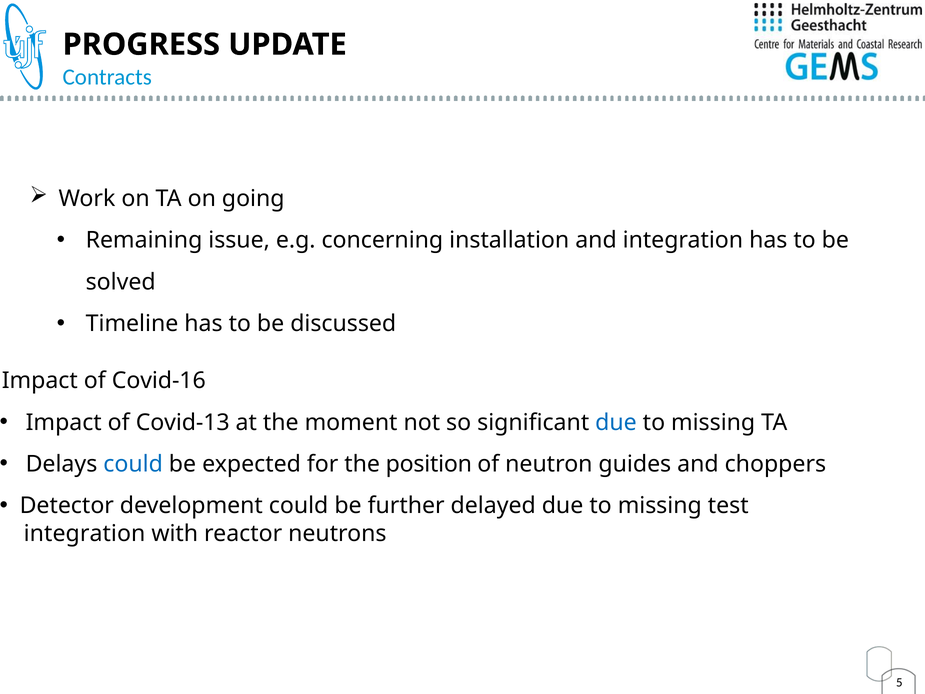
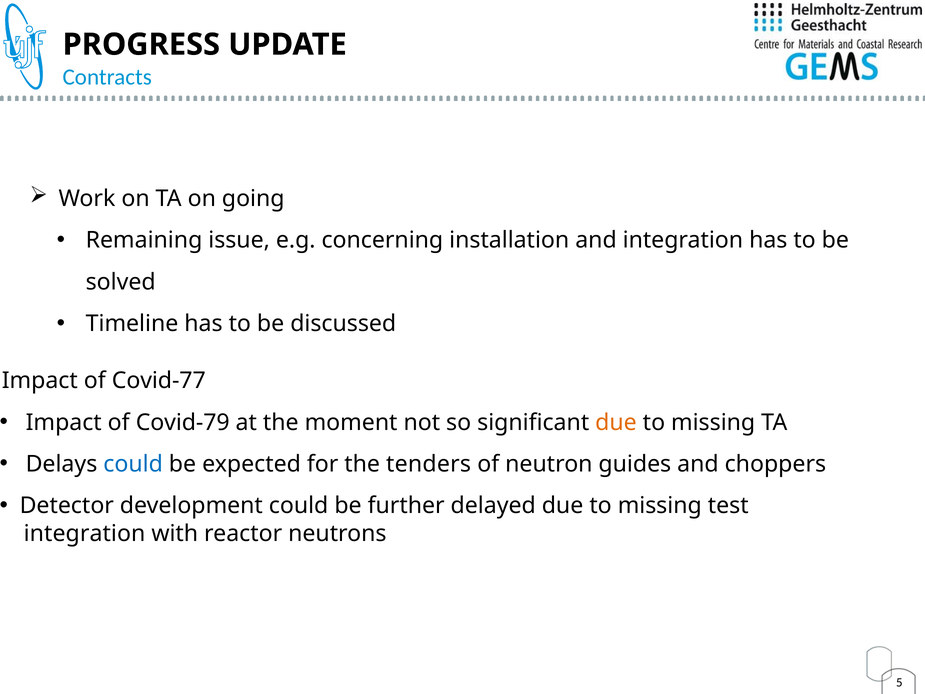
Covid-16: Covid-16 -> Covid-77 (159, 381)
Covid-13: Covid-13 -> Covid-79 (183, 422)
due colour: blue -> orange (616, 422)
position: position -> tenders (429, 464)
